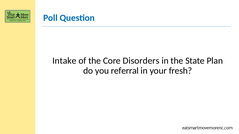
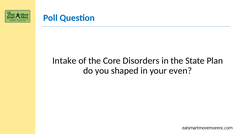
referral: referral -> shaped (125, 71)
fresh: fresh -> even (180, 71)
